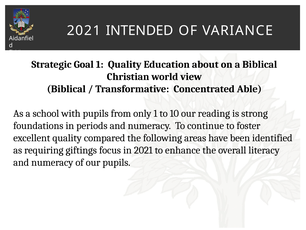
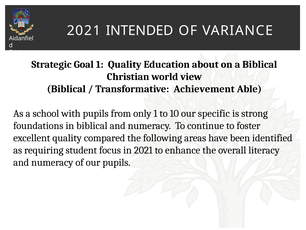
Concentrated: Concentrated -> Achievement (204, 89)
reading: reading -> specific (214, 113)
in periods: periods -> biblical (92, 125)
giftings: giftings -> student (81, 150)
